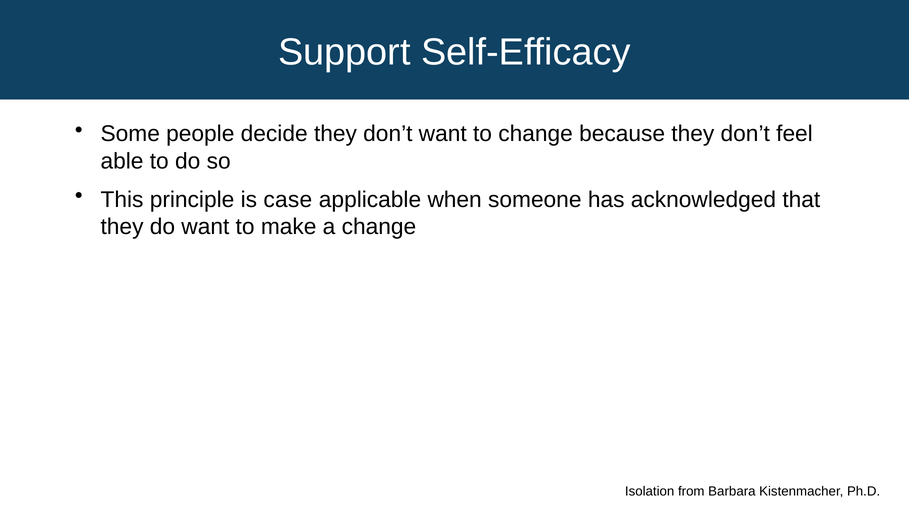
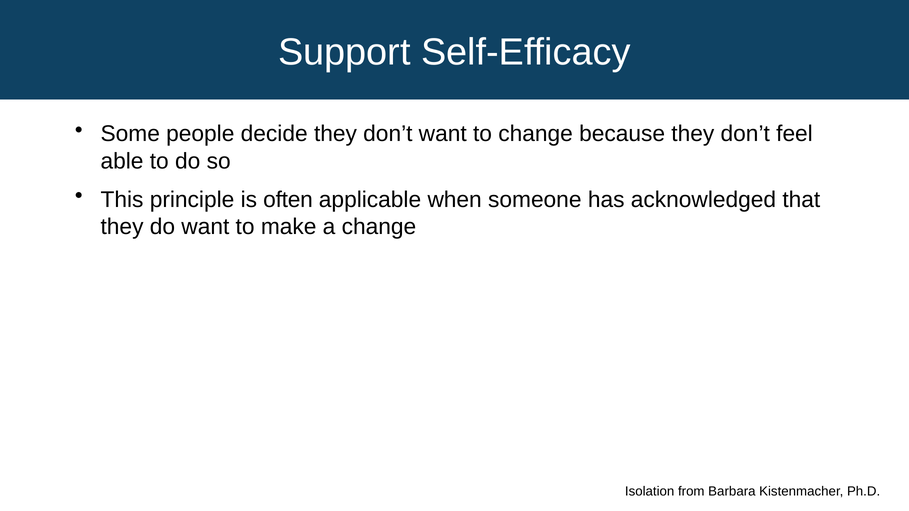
case: case -> often (288, 200)
